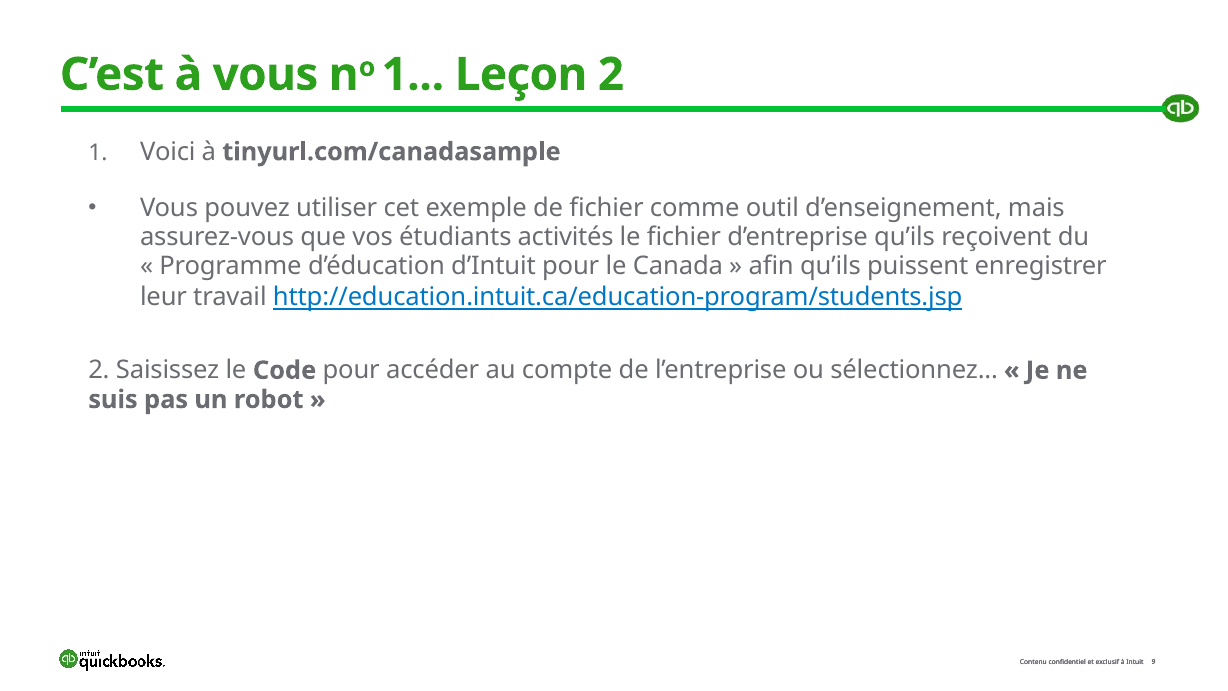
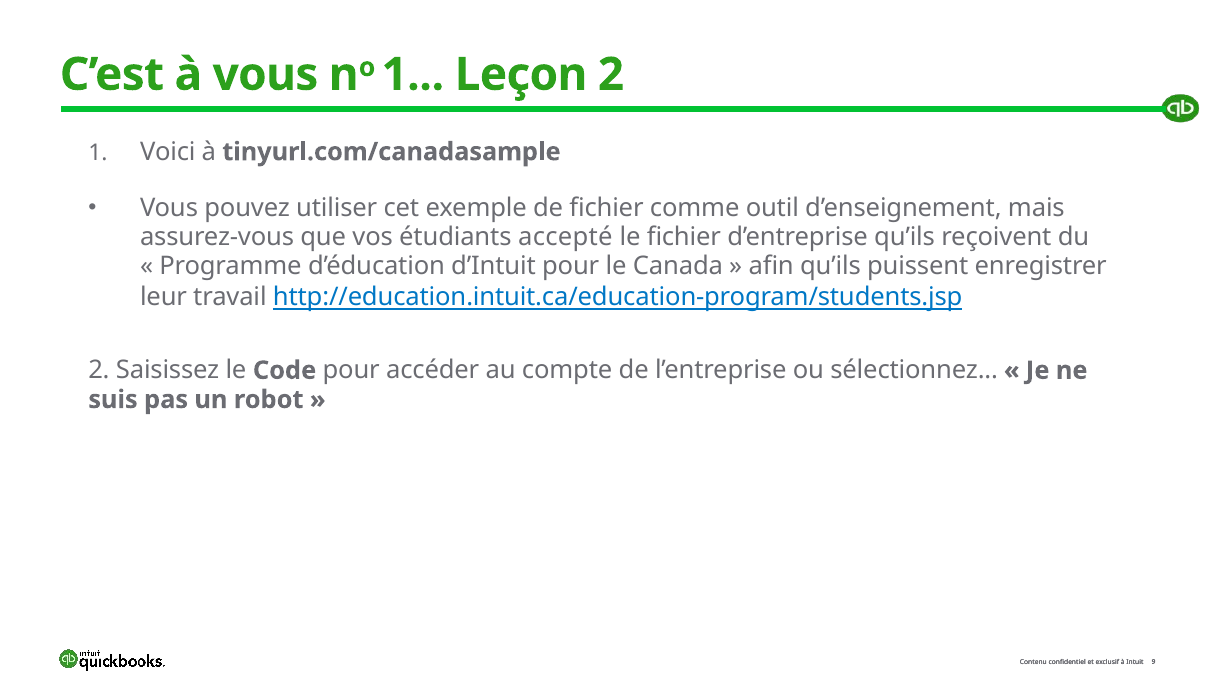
activités: activités -> accepté (565, 237)
